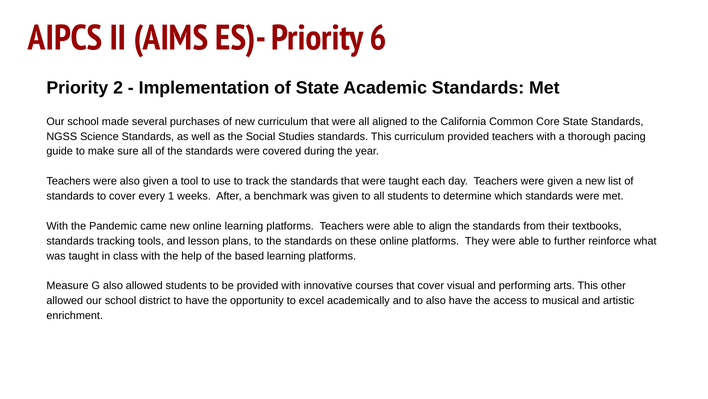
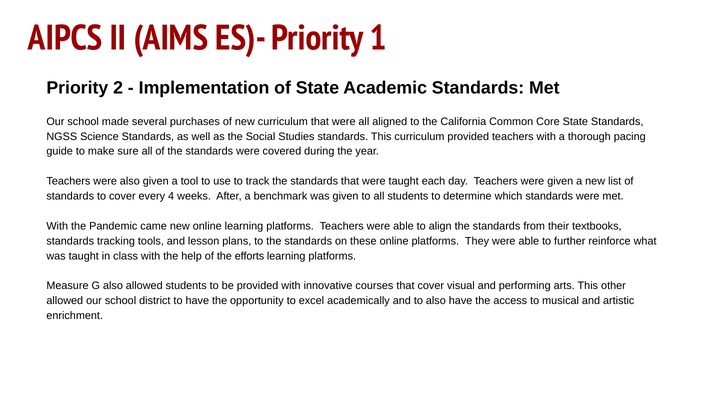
6: 6 -> 1 (378, 38)
1: 1 -> 4 (171, 196)
based: based -> efforts (249, 256)
